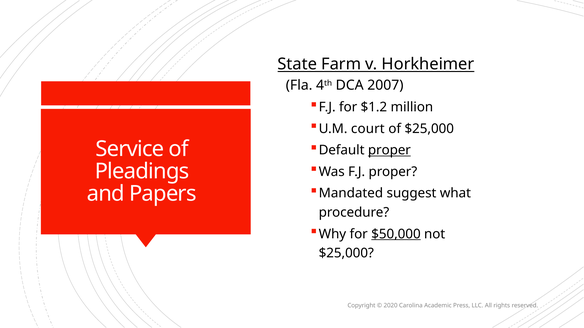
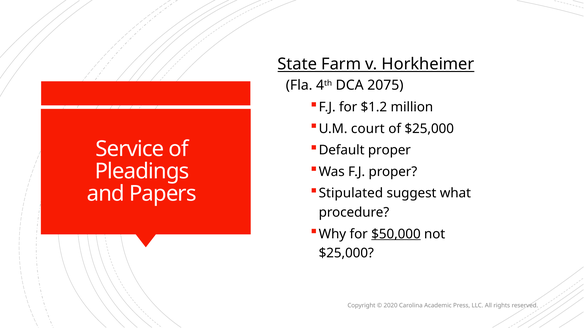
2007: 2007 -> 2075 (385, 85)
proper underline: present -> none (389, 150)
Mandated: Mandated -> Stipulated (351, 193)
